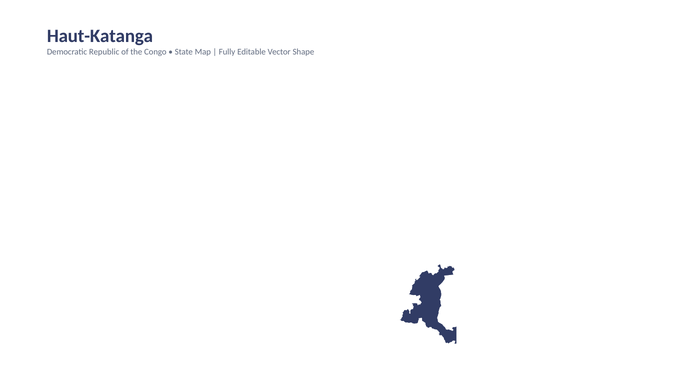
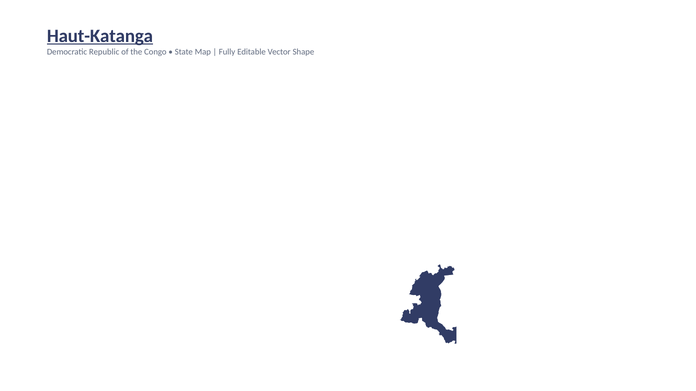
Haut-Katanga underline: none -> present (100, 36)
